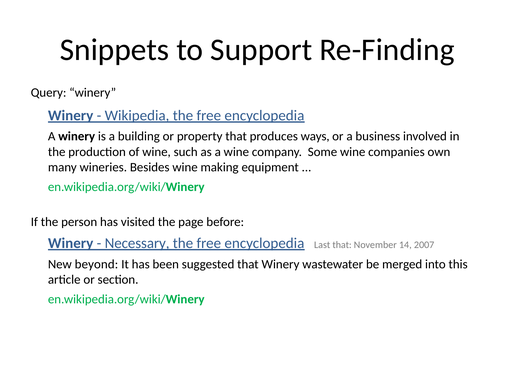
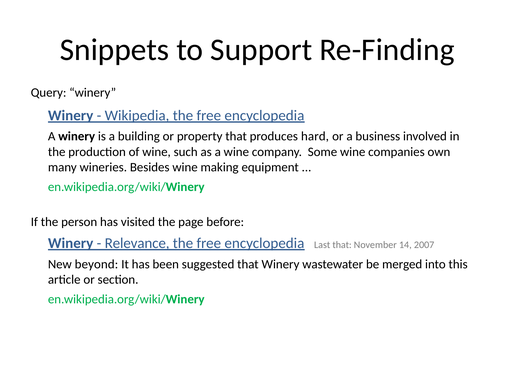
ways: ways -> hard (315, 136)
Necessary: Necessary -> Relevance (137, 243)
